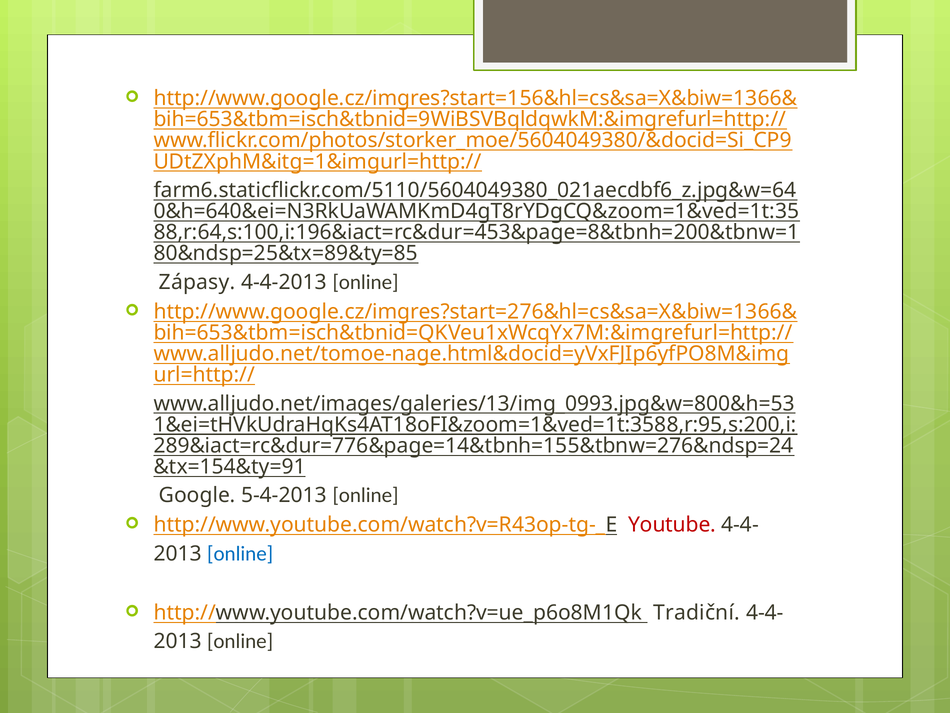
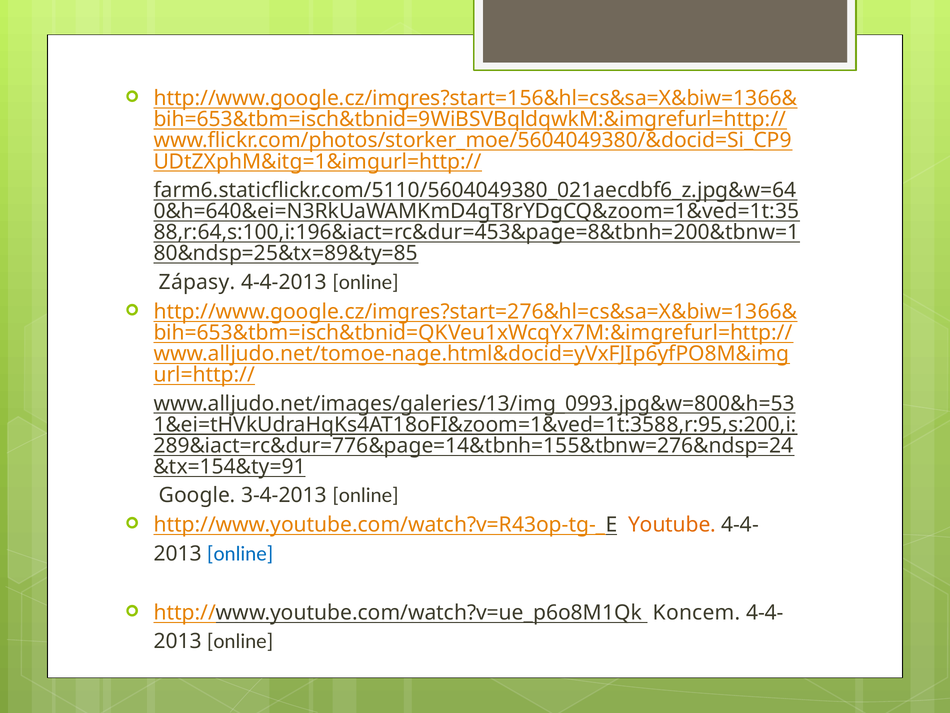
5-4-2013: 5-4-2013 -> 3-4-2013 (284, 495)
Youtube colour: red -> orange (672, 525)
Tradiční: Tradiční -> Koncem (697, 612)
